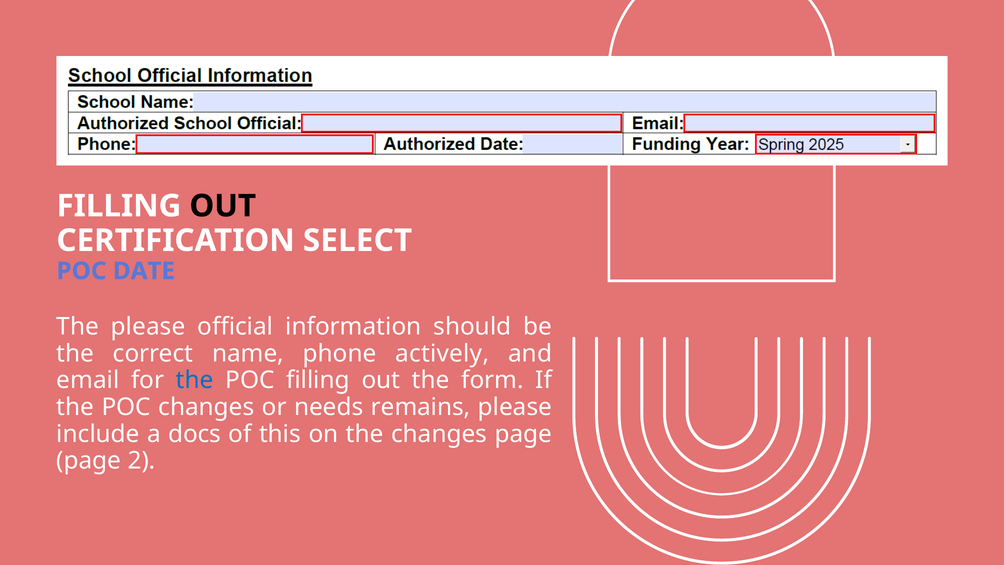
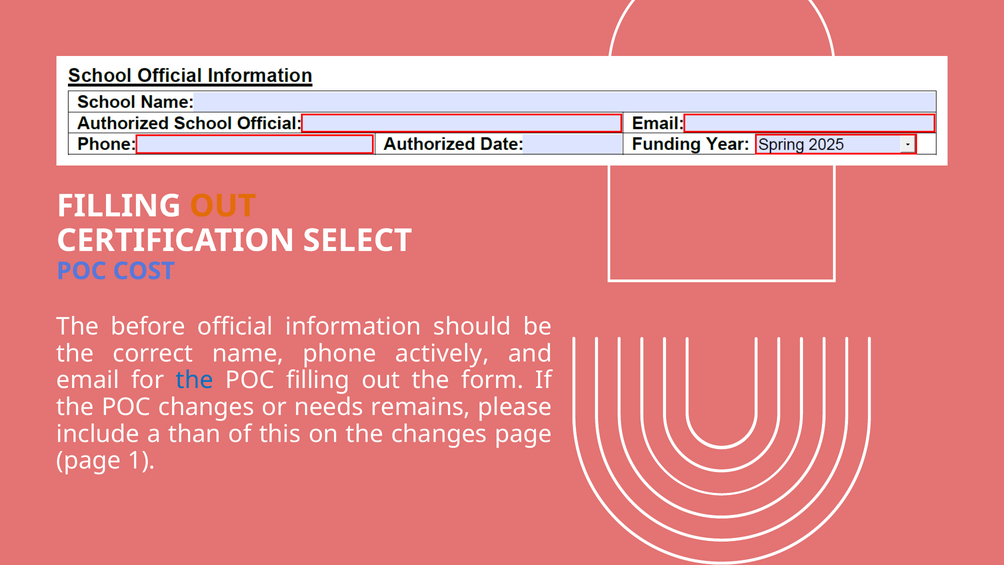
OUT colour: black -> orange (223, 206)
DATE: DATE -> COST (144, 271)
The please: please -> before (148, 327)
docs: docs -> than (195, 434)
2: 2 -> 1 (142, 461)
